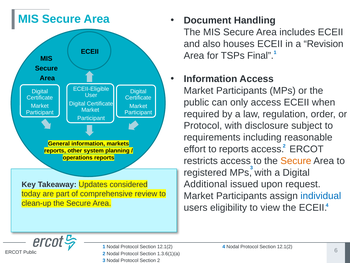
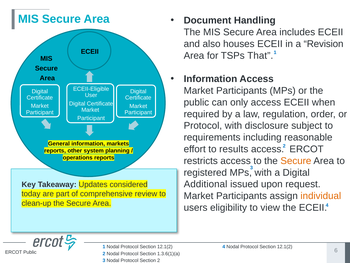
Final: Final -> That (260, 56)
to reports: reports -> results (234, 149)
individual colour: blue -> orange (321, 196)
